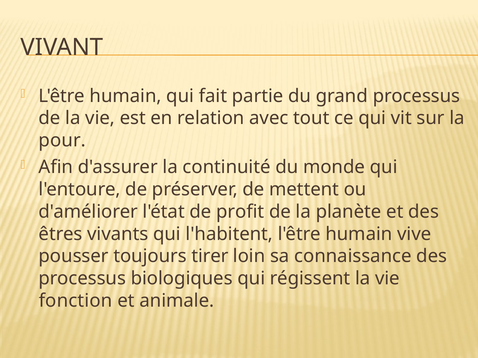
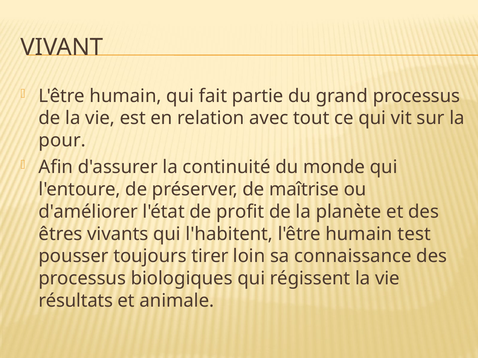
mettent: mettent -> maîtrise (304, 190)
vive: vive -> test (414, 234)
fonction: fonction -> résultats (76, 301)
